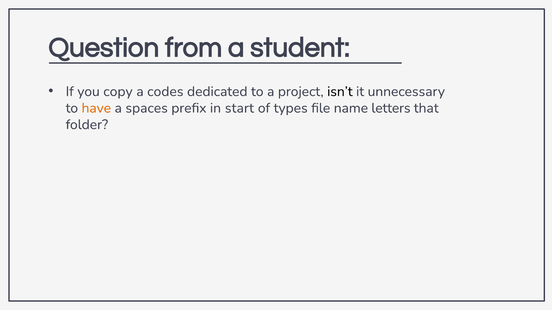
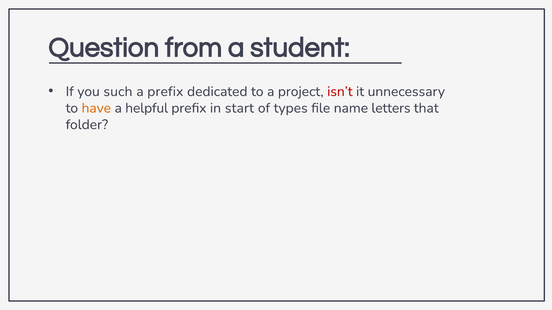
copy: copy -> such (118, 92)
a codes: codes -> prefix (165, 92)
isn’t colour: black -> red (340, 92)
spaces: spaces -> helpful (147, 108)
